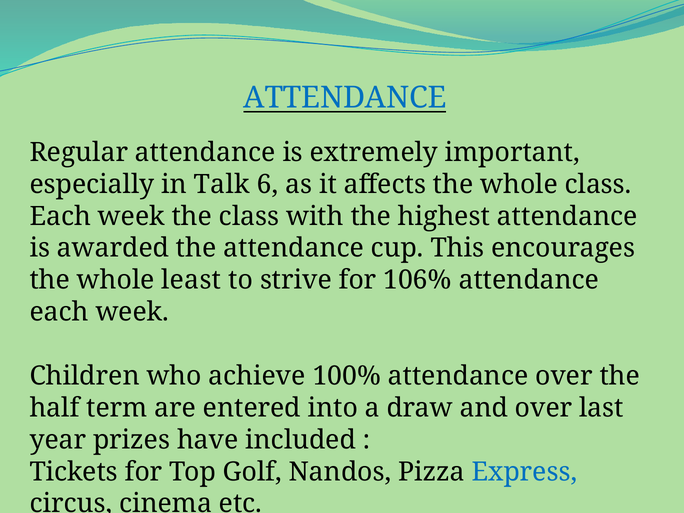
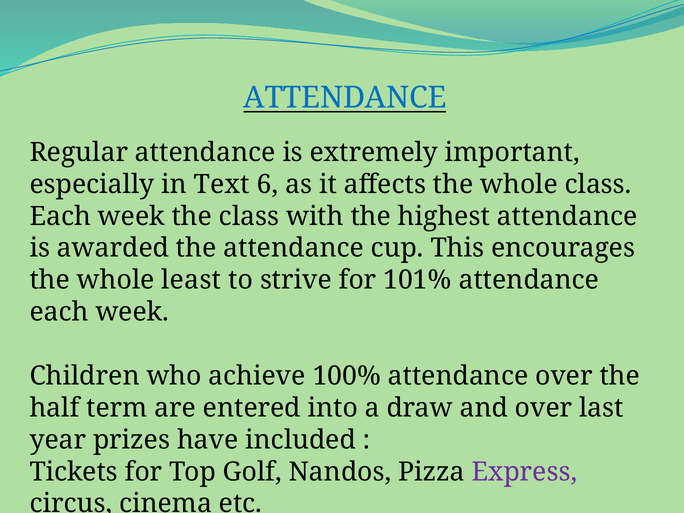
Talk: Talk -> Text (222, 184)
106%: 106% -> 101% (417, 280)
Express colour: blue -> purple (524, 472)
